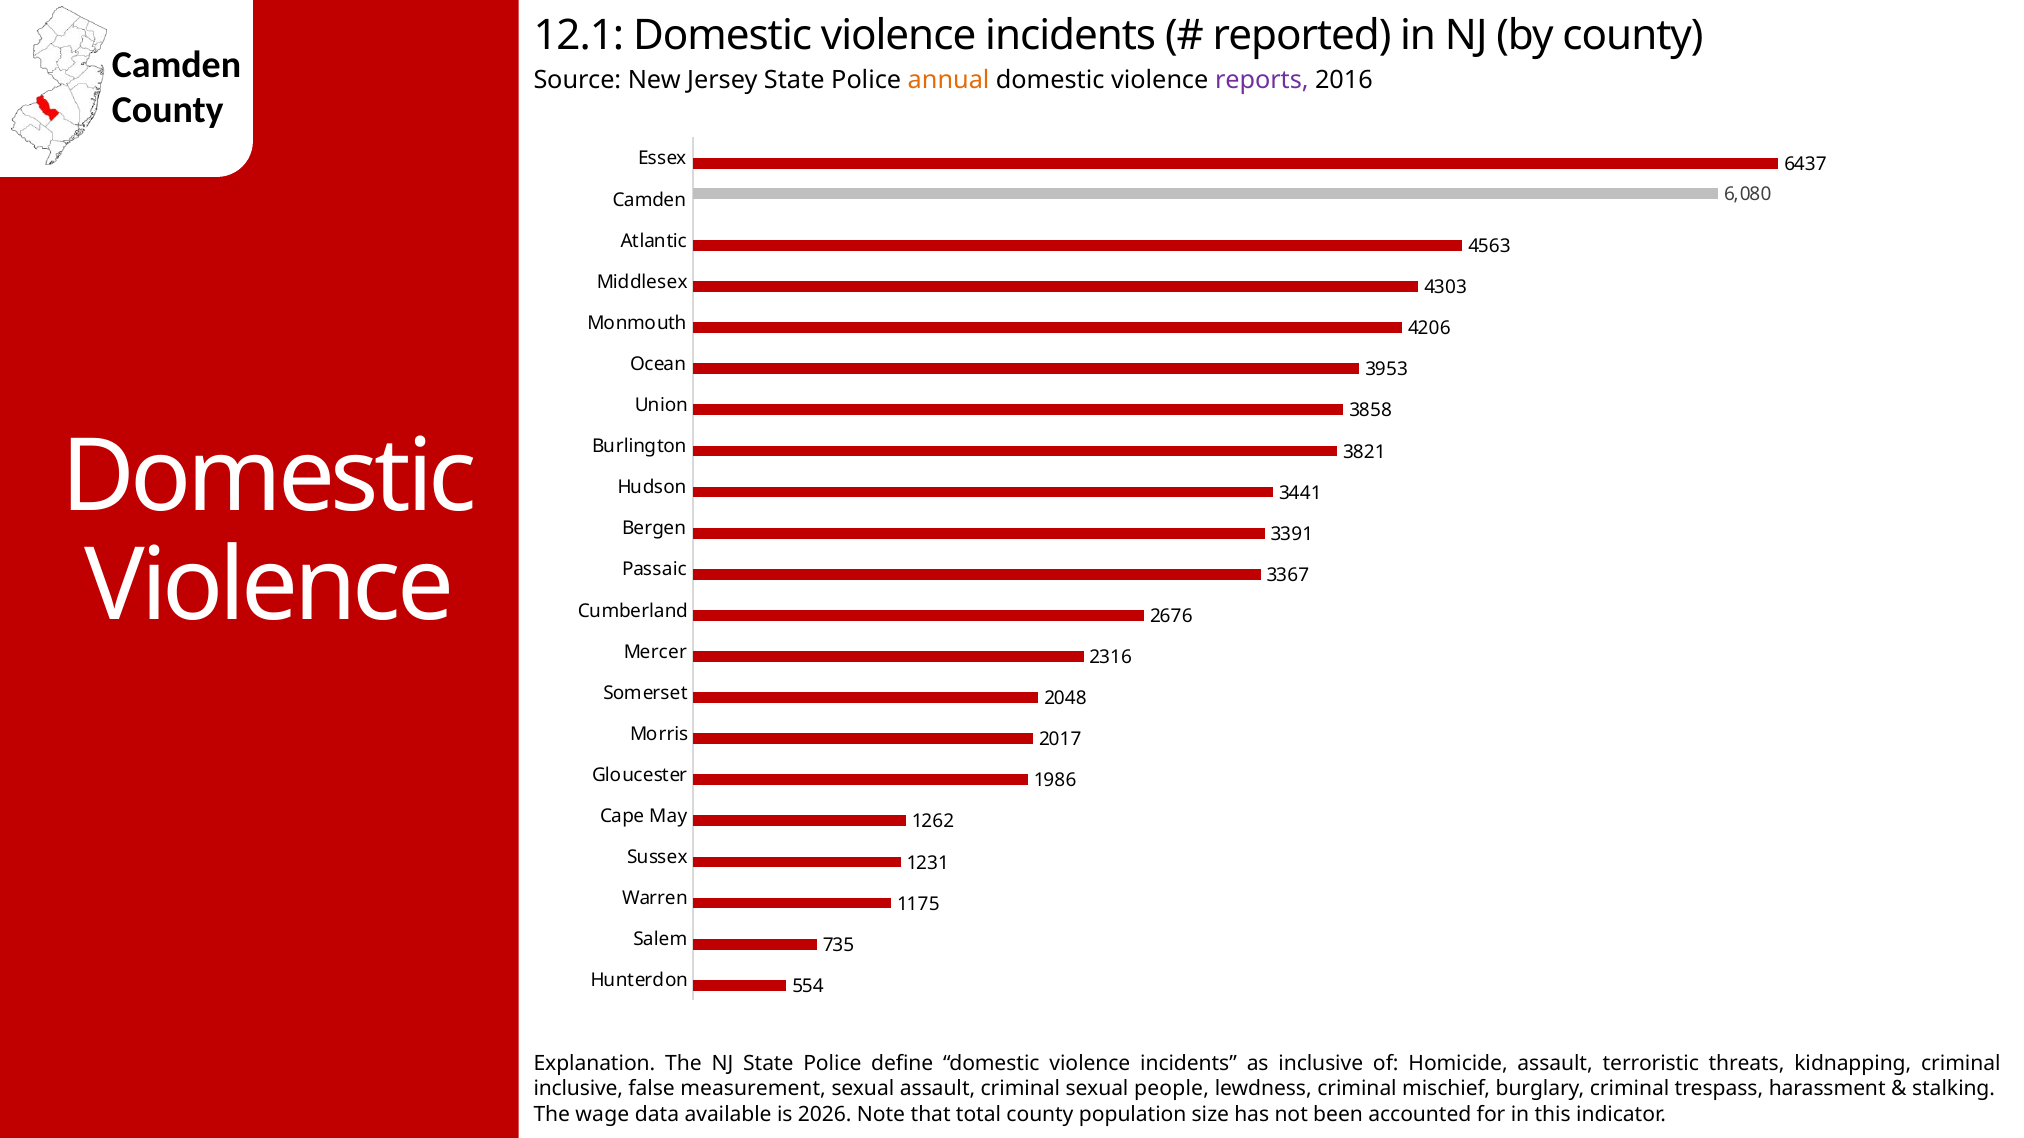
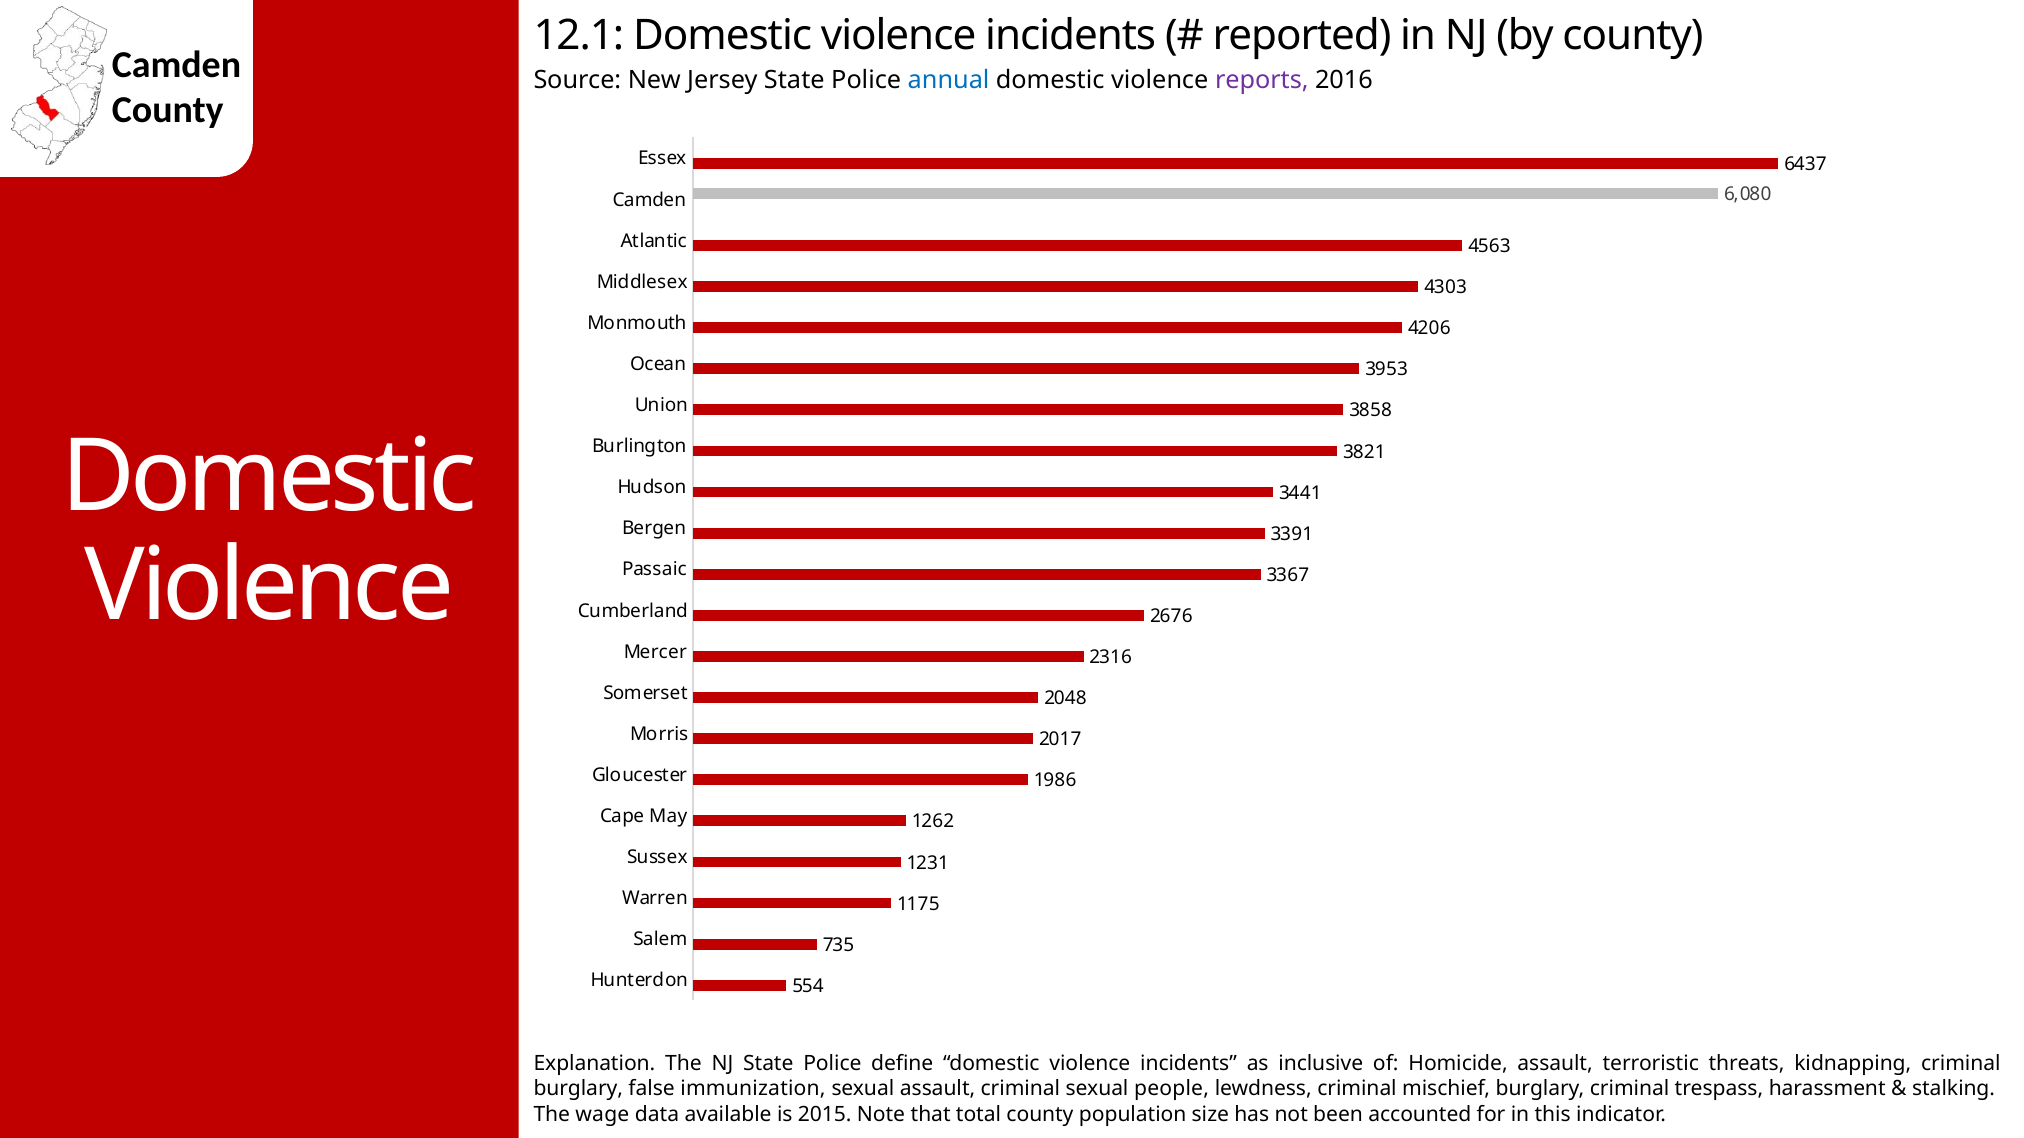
annual colour: orange -> blue (949, 81)
inclusive: inclusive -> burglary (578, 1089)
measurement: measurement -> immunization (753, 1089)
2026: 2026 -> 2015 (825, 1115)
